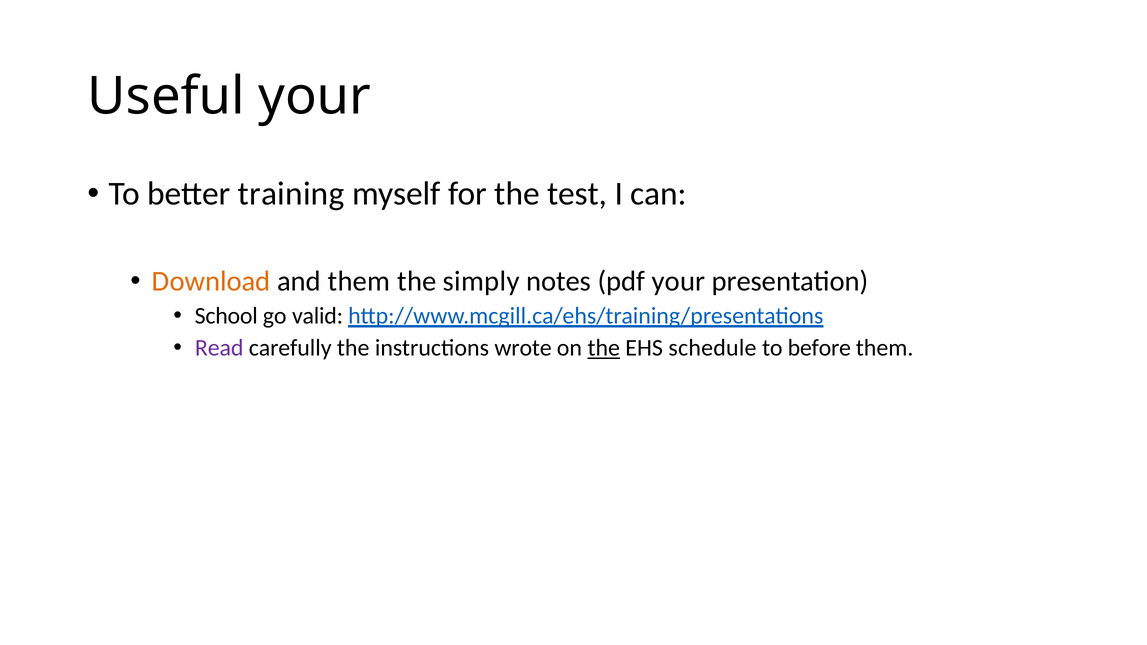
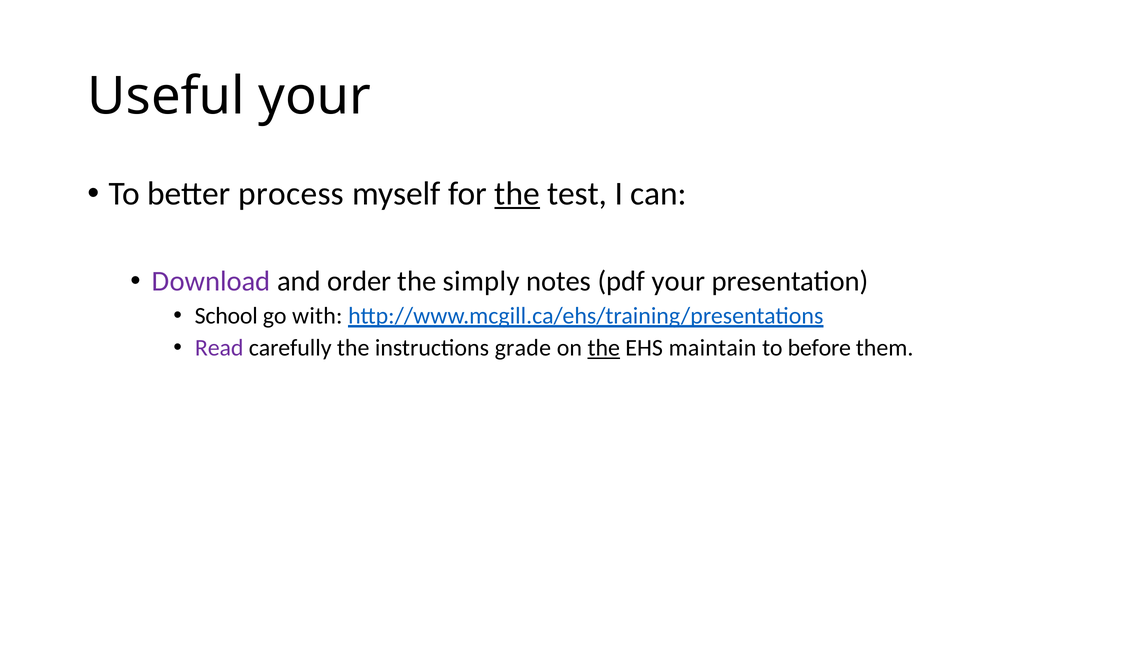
training: training -> process (291, 194)
the underline: none -> present (517, 194)
Download colour: orange -> purple (211, 281)
and them: them -> order (359, 281)
valid: valid -> with (317, 316)
wrote: wrote -> grade (523, 348)
schedule: schedule -> maintain (712, 348)
